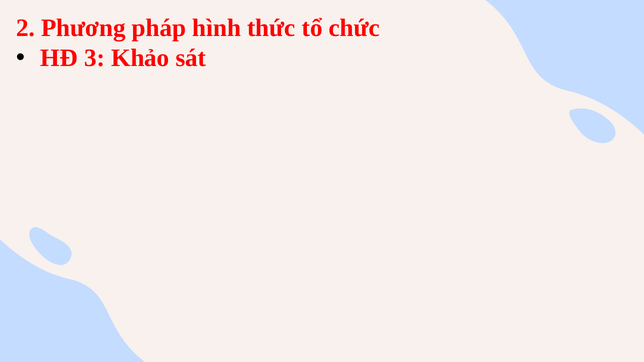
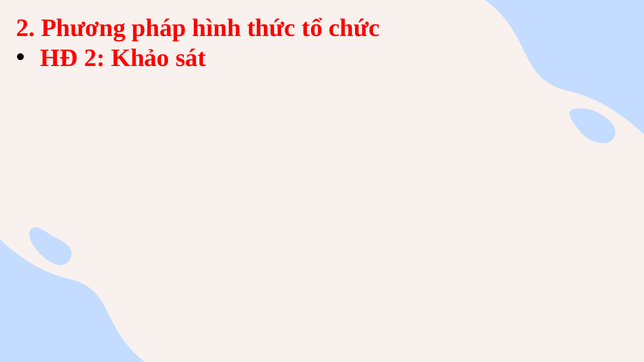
HĐ 3: 3 -> 2 (95, 58)
